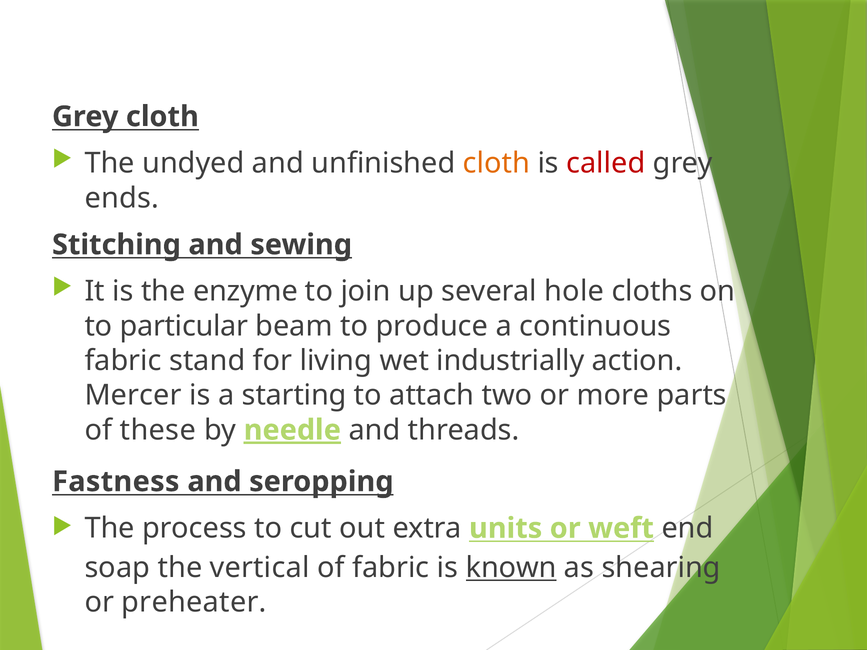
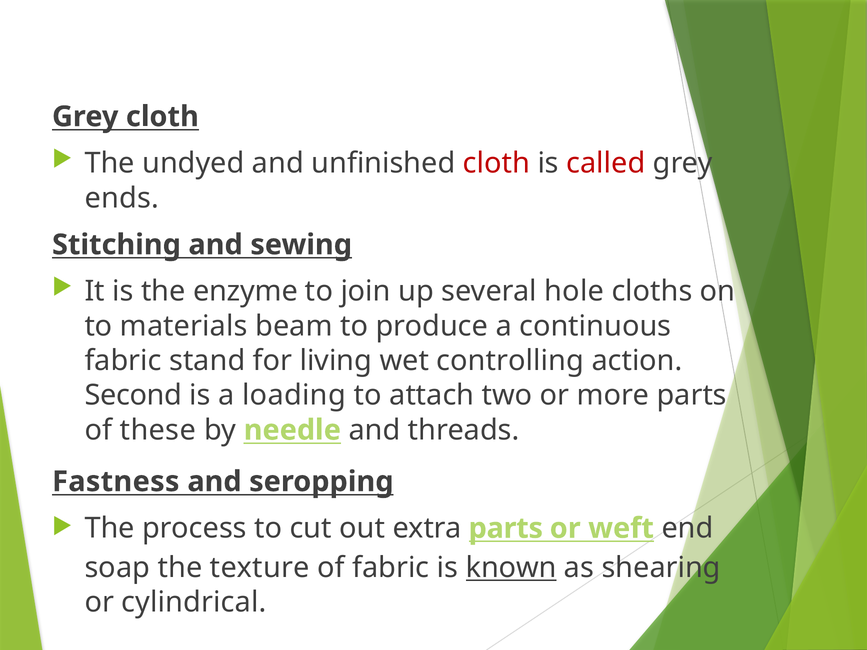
cloth colour: orange -> red (497, 163)
particular: particular -> materials (184, 326)
industrially: industrially -> controlling (510, 361)
Mercer: Mercer -> Second (133, 396)
starting: starting -> loading (294, 396)
needle underline: present -> none (292, 430)
extra units: units -> parts (506, 529)
vertical: vertical -> texture (260, 568)
preheater: preheater -> cylindrical (194, 603)
